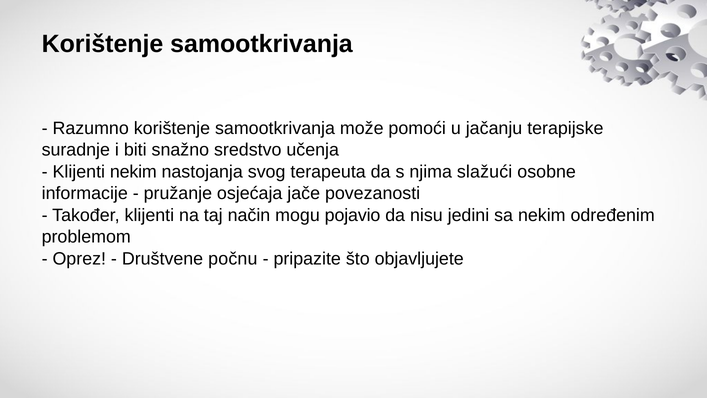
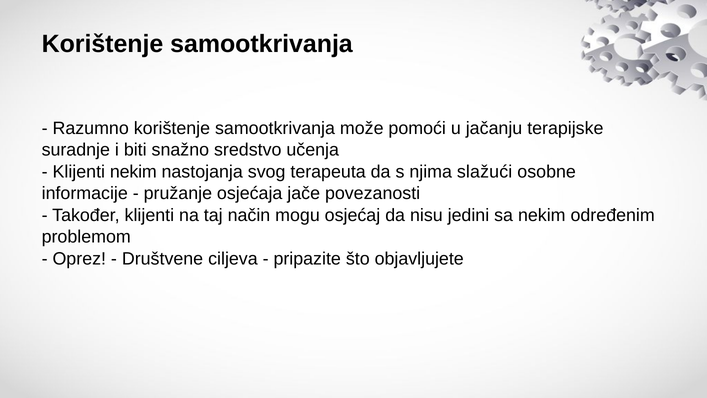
pojavio: pojavio -> osjećaj (352, 215)
počnu: počnu -> ciljeva (233, 259)
